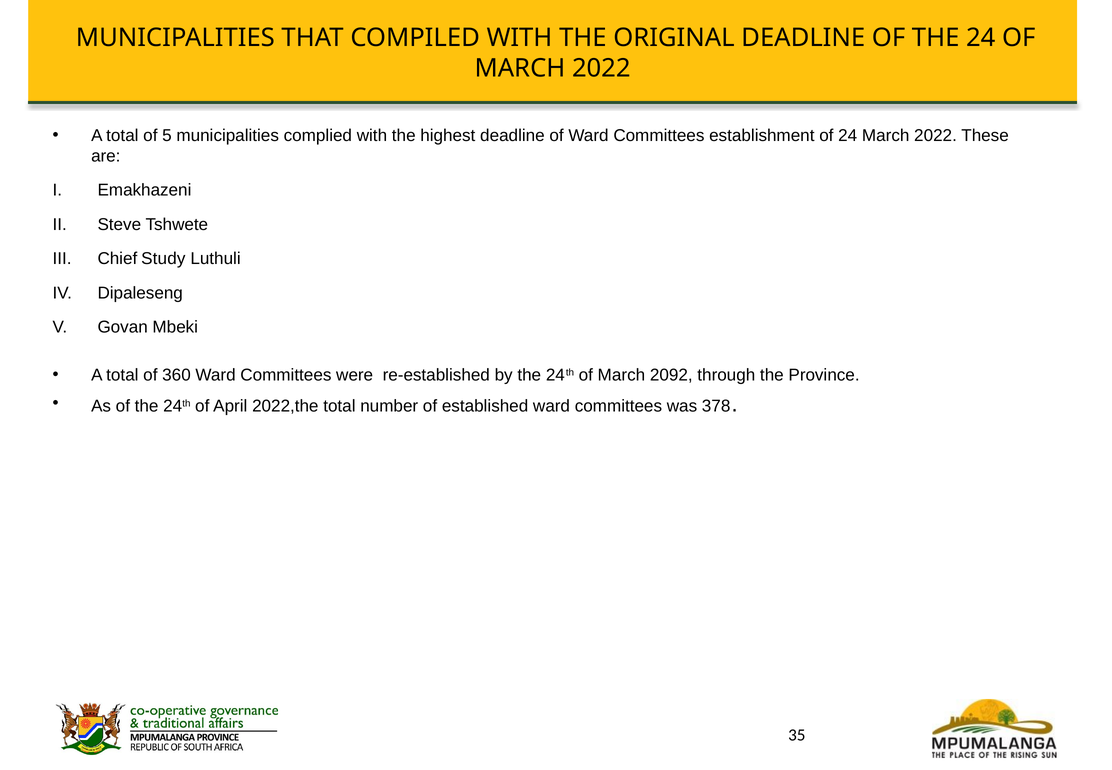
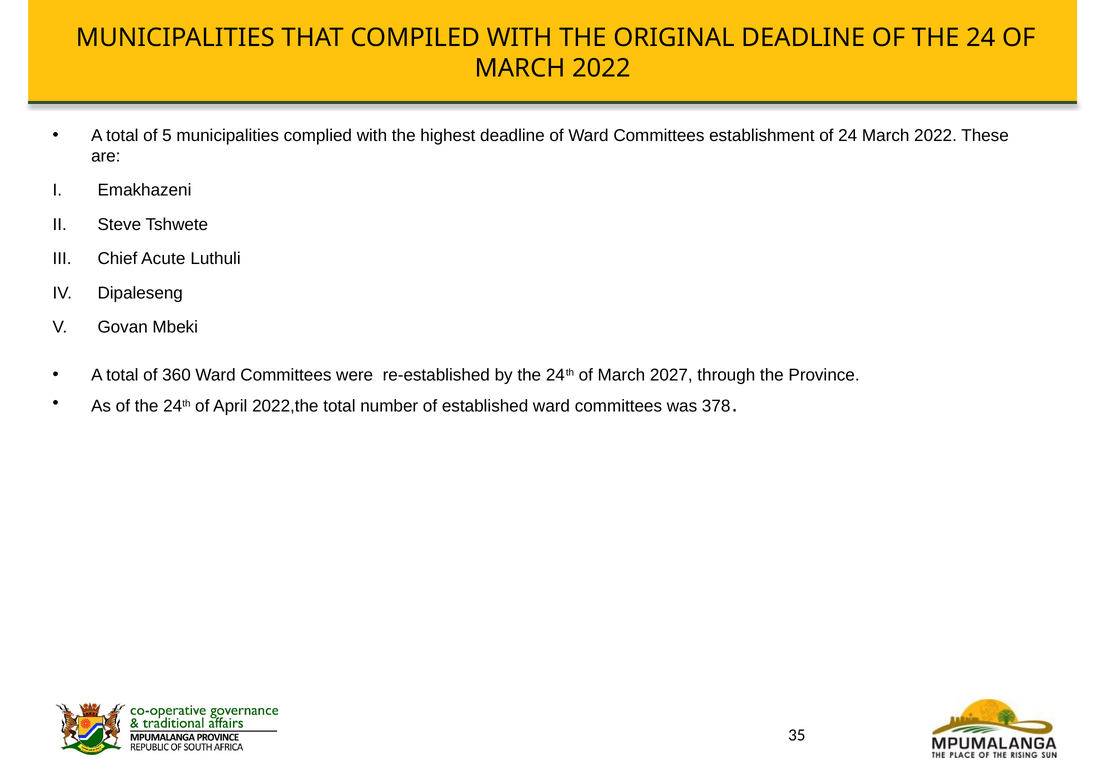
Study: Study -> Acute (163, 259)
2092: 2092 -> 2027 (671, 375)
